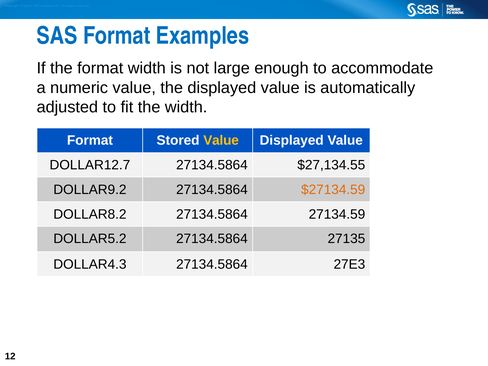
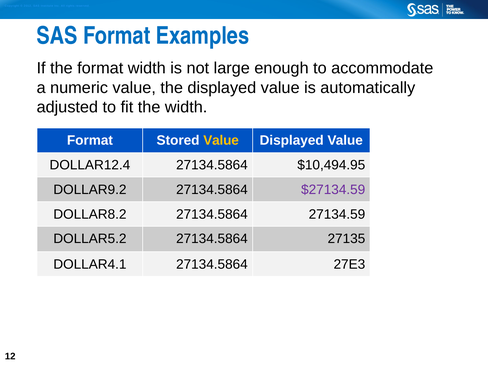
DOLLAR12.7: DOLLAR12.7 -> DOLLAR12.4 (90, 165)
$27,134.55: $27,134.55 -> $10,494.95 (331, 165)
$27134.59 colour: orange -> purple (333, 190)
DOLLAR4.3: DOLLAR4.3 -> DOLLAR4.1 (90, 264)
